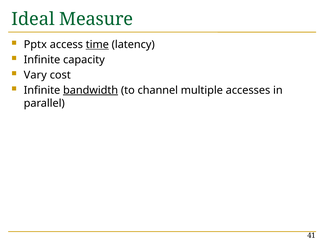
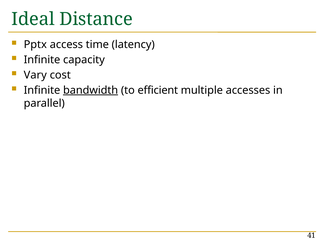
Measure: Measure -> Distance (96, 19)
time underline: present -> none (97, 45)
channel: channel -> efficient (158, 90)
